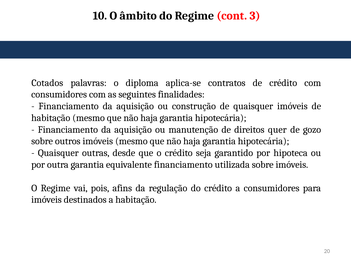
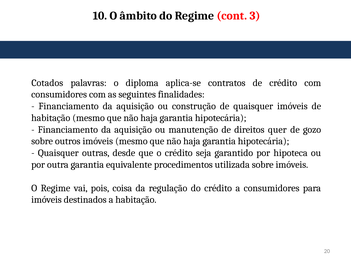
equivalente financiamento: financiamento -> procedimentos (183, 165)
afins: afins -> coisa (122, 188)
